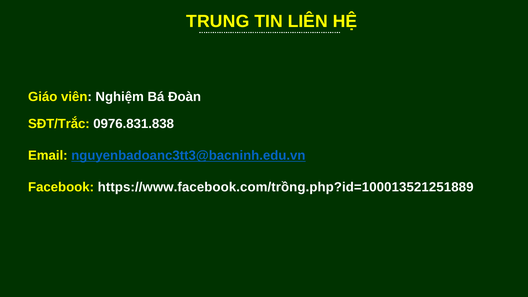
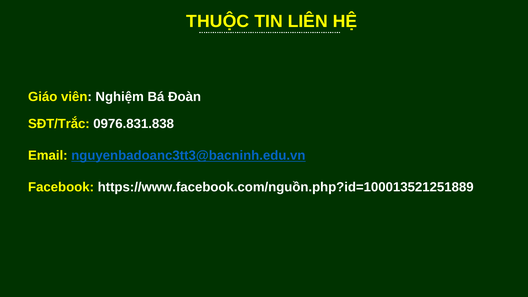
TRUNG: TRUNG -> THUỘC (218, 21)
https://www.facebook.com/trồng.php?id=100013521251889: https://www.facebook.com/trồng.php?id=100013521251889 -> https://www.facebook.com/nguồn.php?id=100013521251889 (286, 187)
